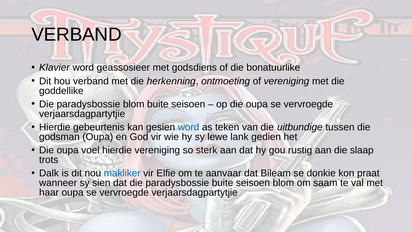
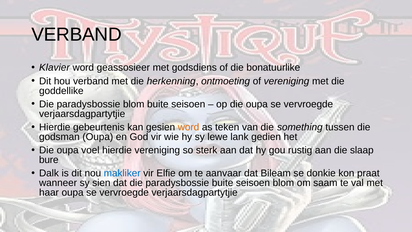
word colour: blue -> orange (189, 127)
uitbundige: uitbundige -> something (300, 127)
trots: trots -> bure (49, 160)
